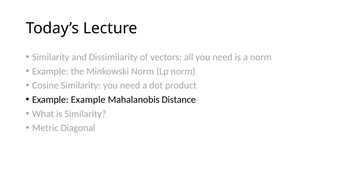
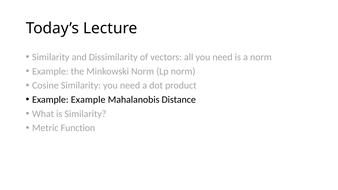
Diagonal: Diagonal -> Function (78, 128)
